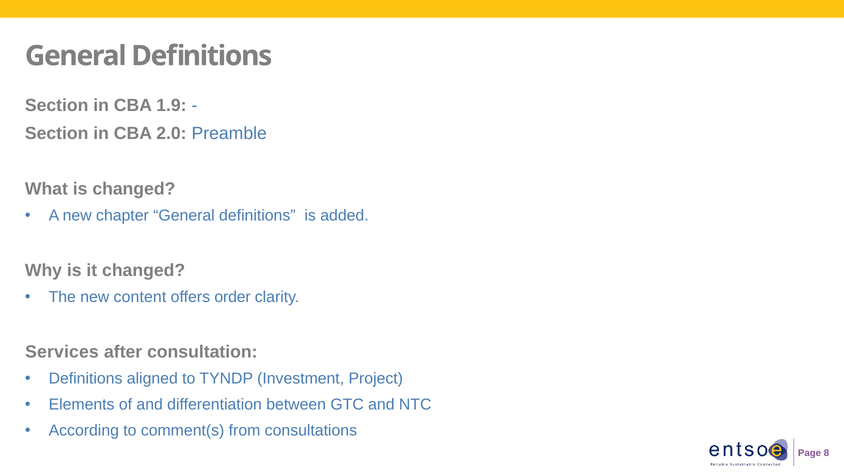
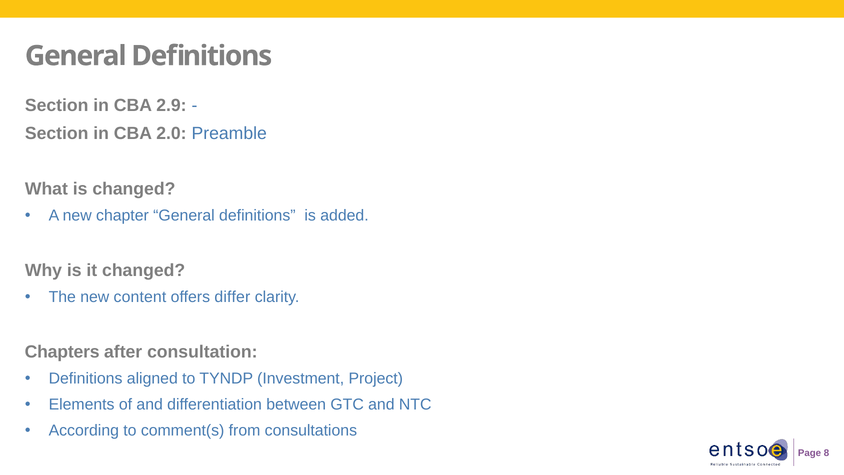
1.9: 1.9 -> 2.9 (171, 105)
order: order -> differ (232, 297)
Services: Services -> Chapters (62, 352)
